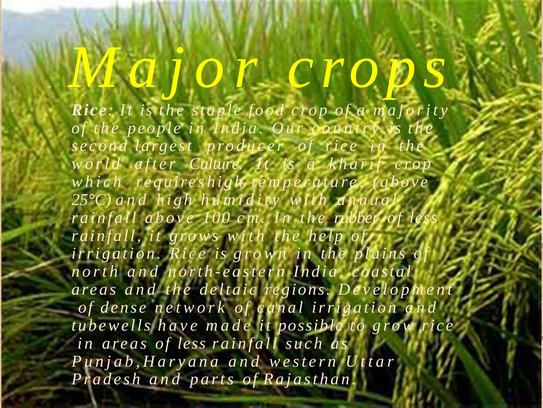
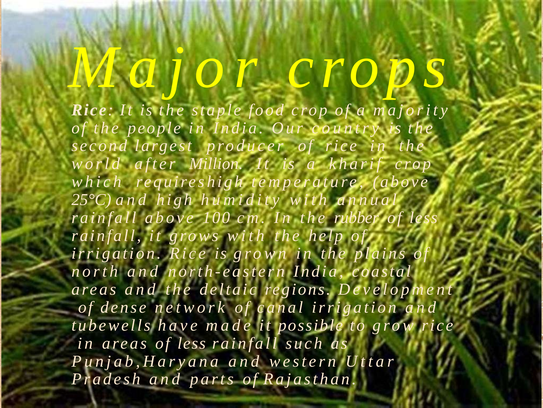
Culture: Culture -> Million (216, 163)
